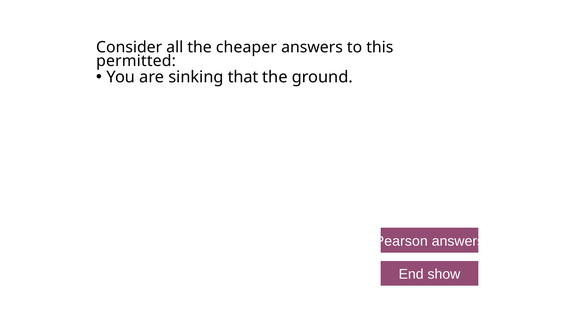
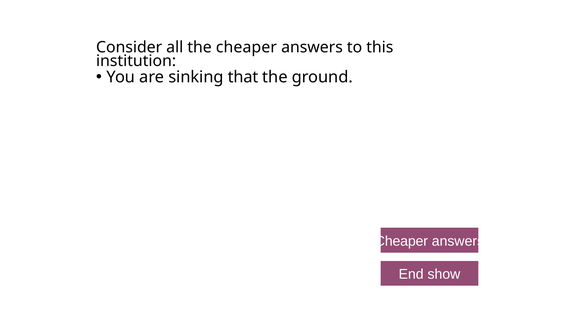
permitted: permitted -> institution (136, 61)
Pearson: Pearson -> Cheaper (401, 241)
